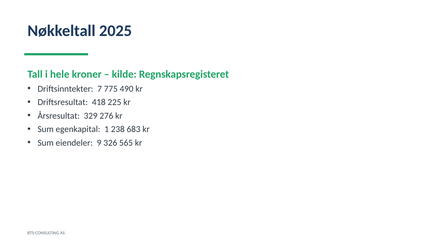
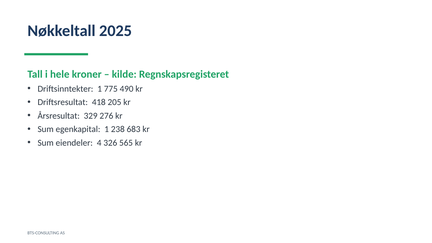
Driftsinntekter 7: 7 -> 1 (100, 89)
225: 225 -> 205 (114, 102)
9: 9 -> 4 (99, 143)
